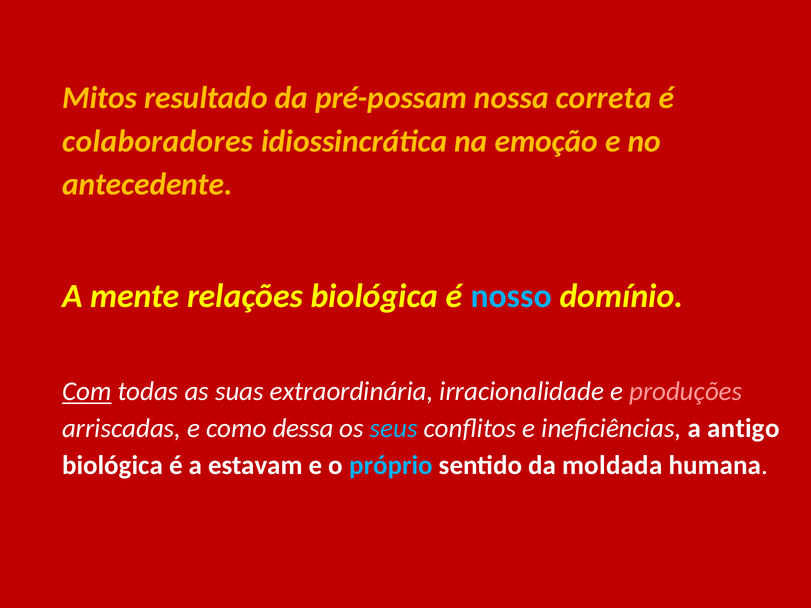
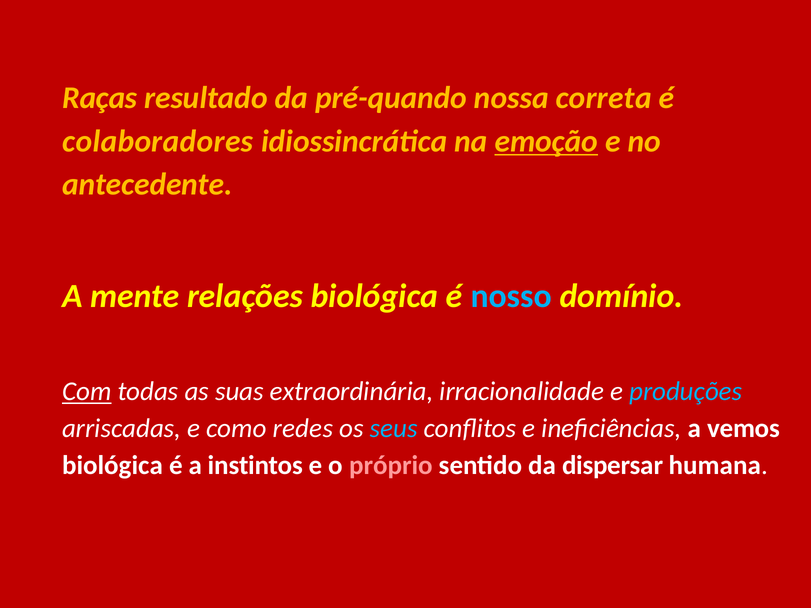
Mitos: Mitos -> Raças (100, 98)
pré-possam: pré-possam -> pré-quando (391, 98)
emoção underline: none -> present (546, 141)
produções colour: pink -> light blue (686, 392)
dessa: dessa -> redes (303, 429)
antigo: antigo -> vemos (744, 429)
estavam: estavam -> instintos (255, 466)
próprio colour: light blue -> pink (391, 466)
moldada: moldada -> dispersar (613, 466)
